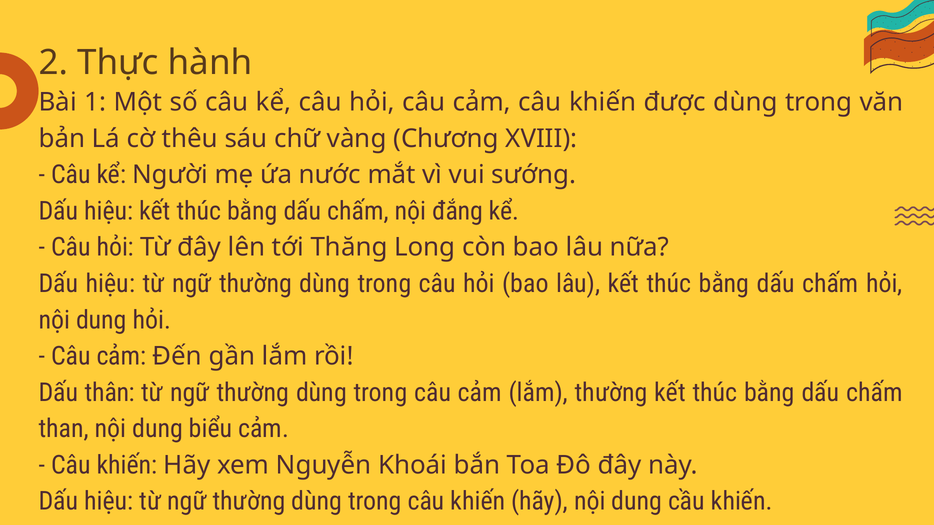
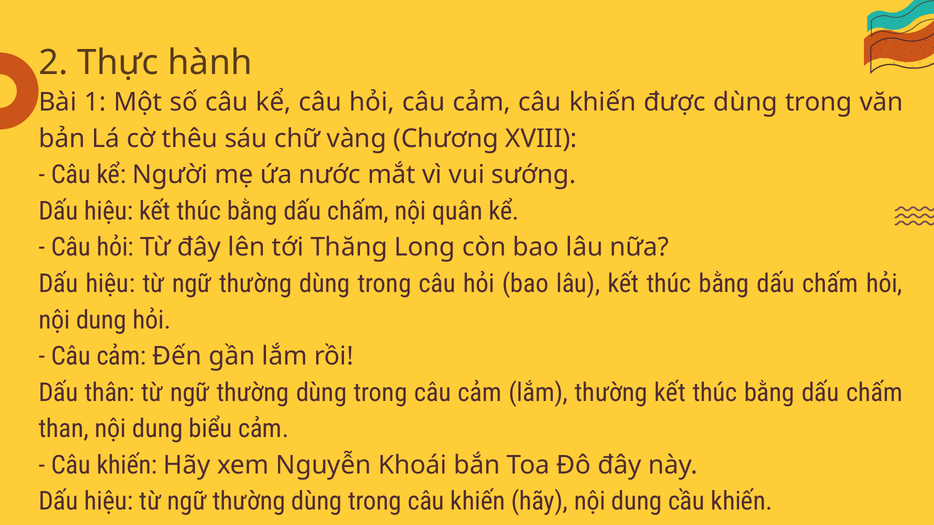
đắng: đắng -> quân (457, 211)
